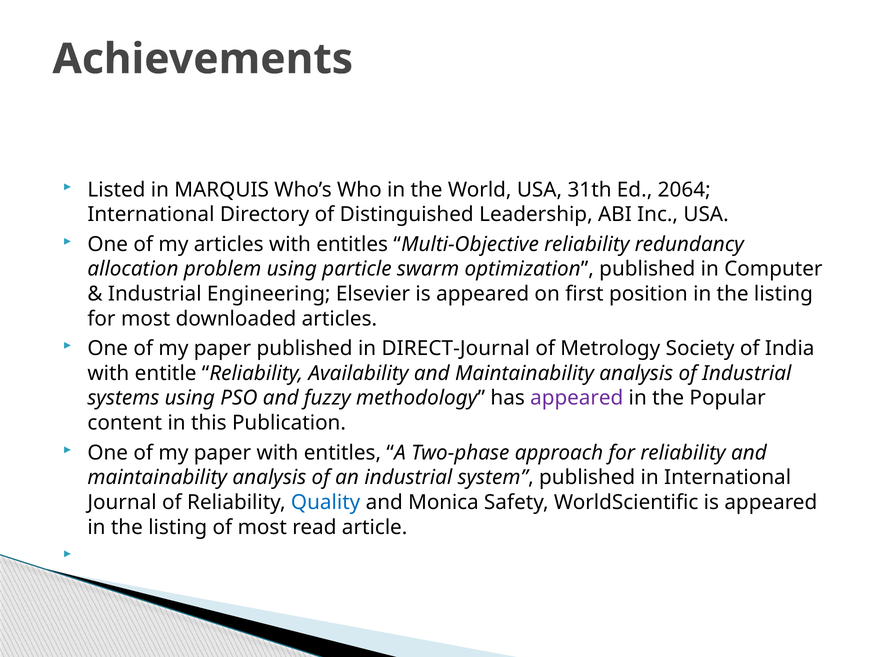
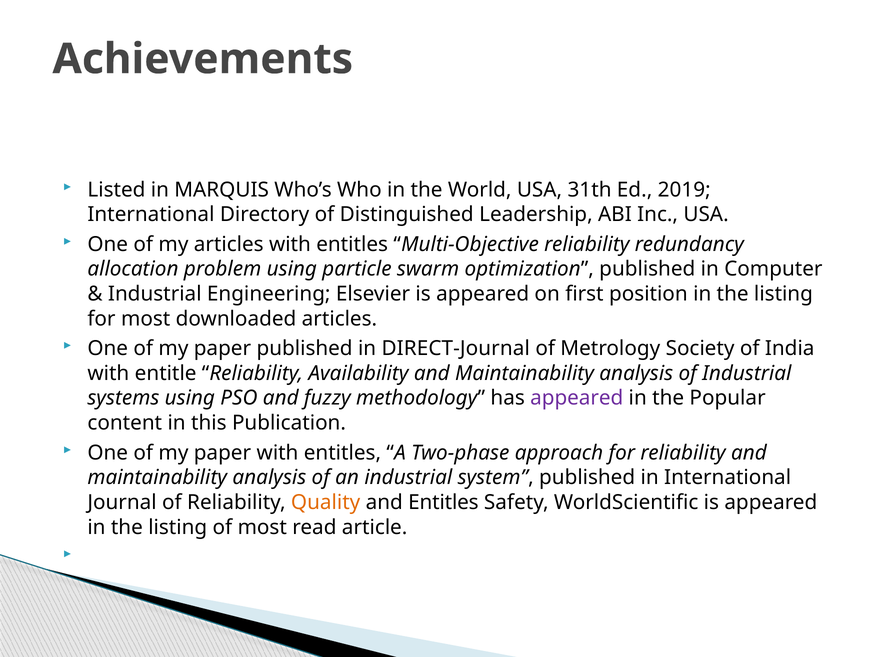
2064: 2064 -> 2019 (684, 190)
Quality colour: blue -> orange (326, 502)
and Monica: Monica -> Entitles (443, 502)
